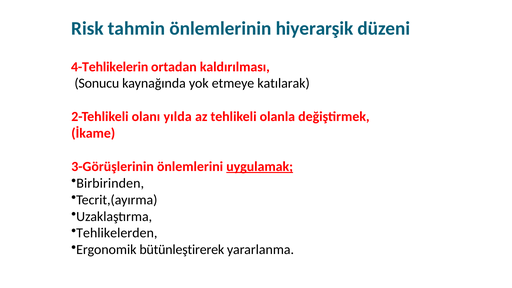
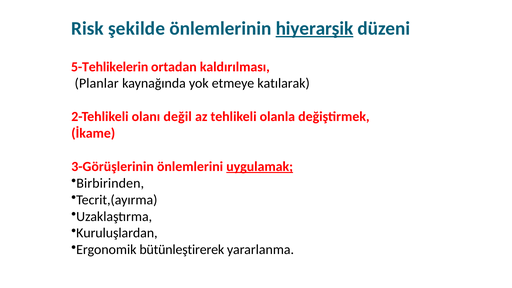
tahmin: tahmin -> şekilde (137, 28)
hiyerarşik underline: none -> present (315, 28)
4-Tehlikelerin: 4-Tehlikelerin -> 5-Tehlikelerin (110, 67)
Sonucu: Sonucu -> Planlar (97, 83)
yılda: yılda -> değil (178, 117)
Tehlikelerden: Tehlikelerden -> Kuruluşlardan (117, 233)
